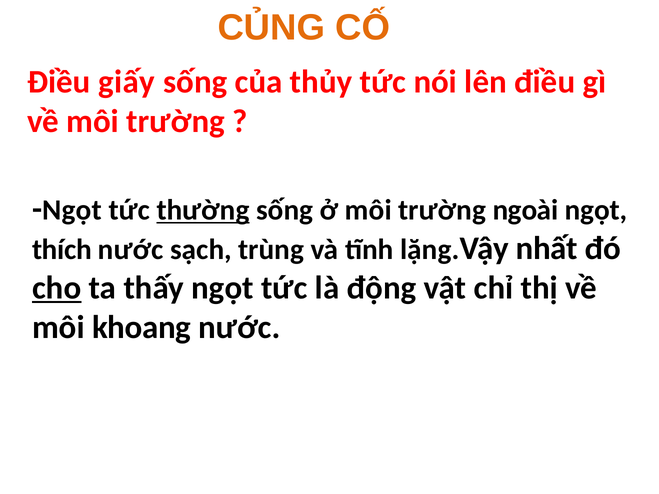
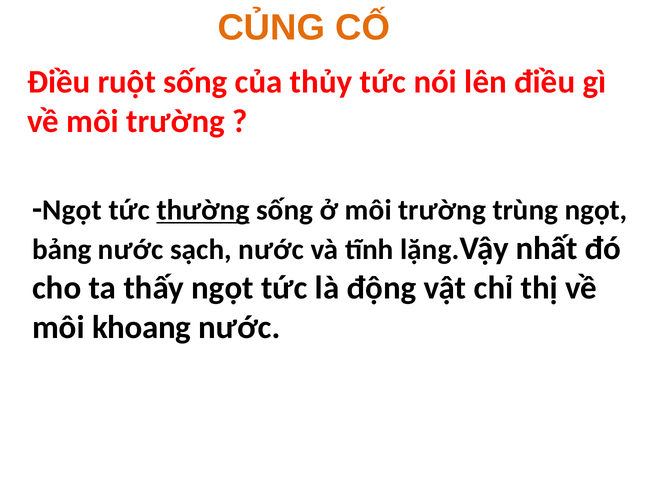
giấy: giấy -> ruột (127, 82)
ngoài: ngoài -> trùng (525, 210)
thích: thích -> bảng (62, 250)
sạch trùng: trùng -> nước (271, 250)
cho underline: present -> none (57, 288)
